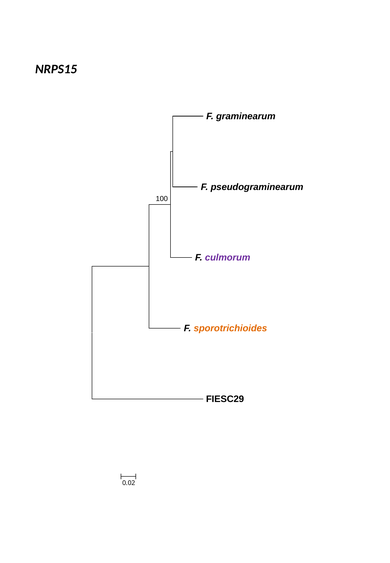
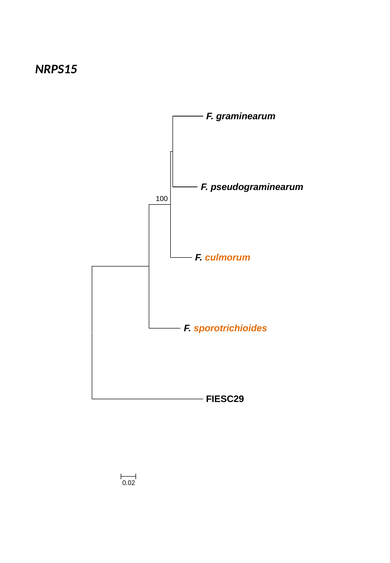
culmorum colour: purple -> orange (228, 258)
